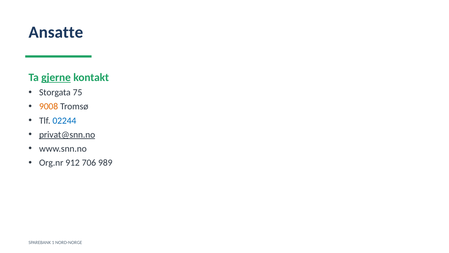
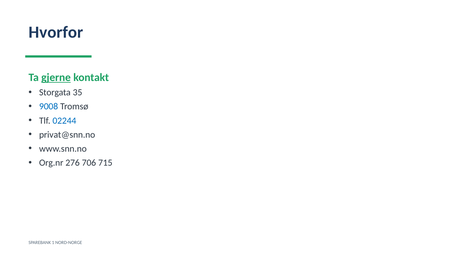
Ansatte: Ansatte -> Hvorfor (56, 32)
75: 75 -> 35 (78, 92)
9008 colour: orange -> blue (49, 106)
privat@snn.no underline: present -> none (67, 134)
912: 912 -> 276 (73, 163)
989: 989 -> 715 (105, 163)
